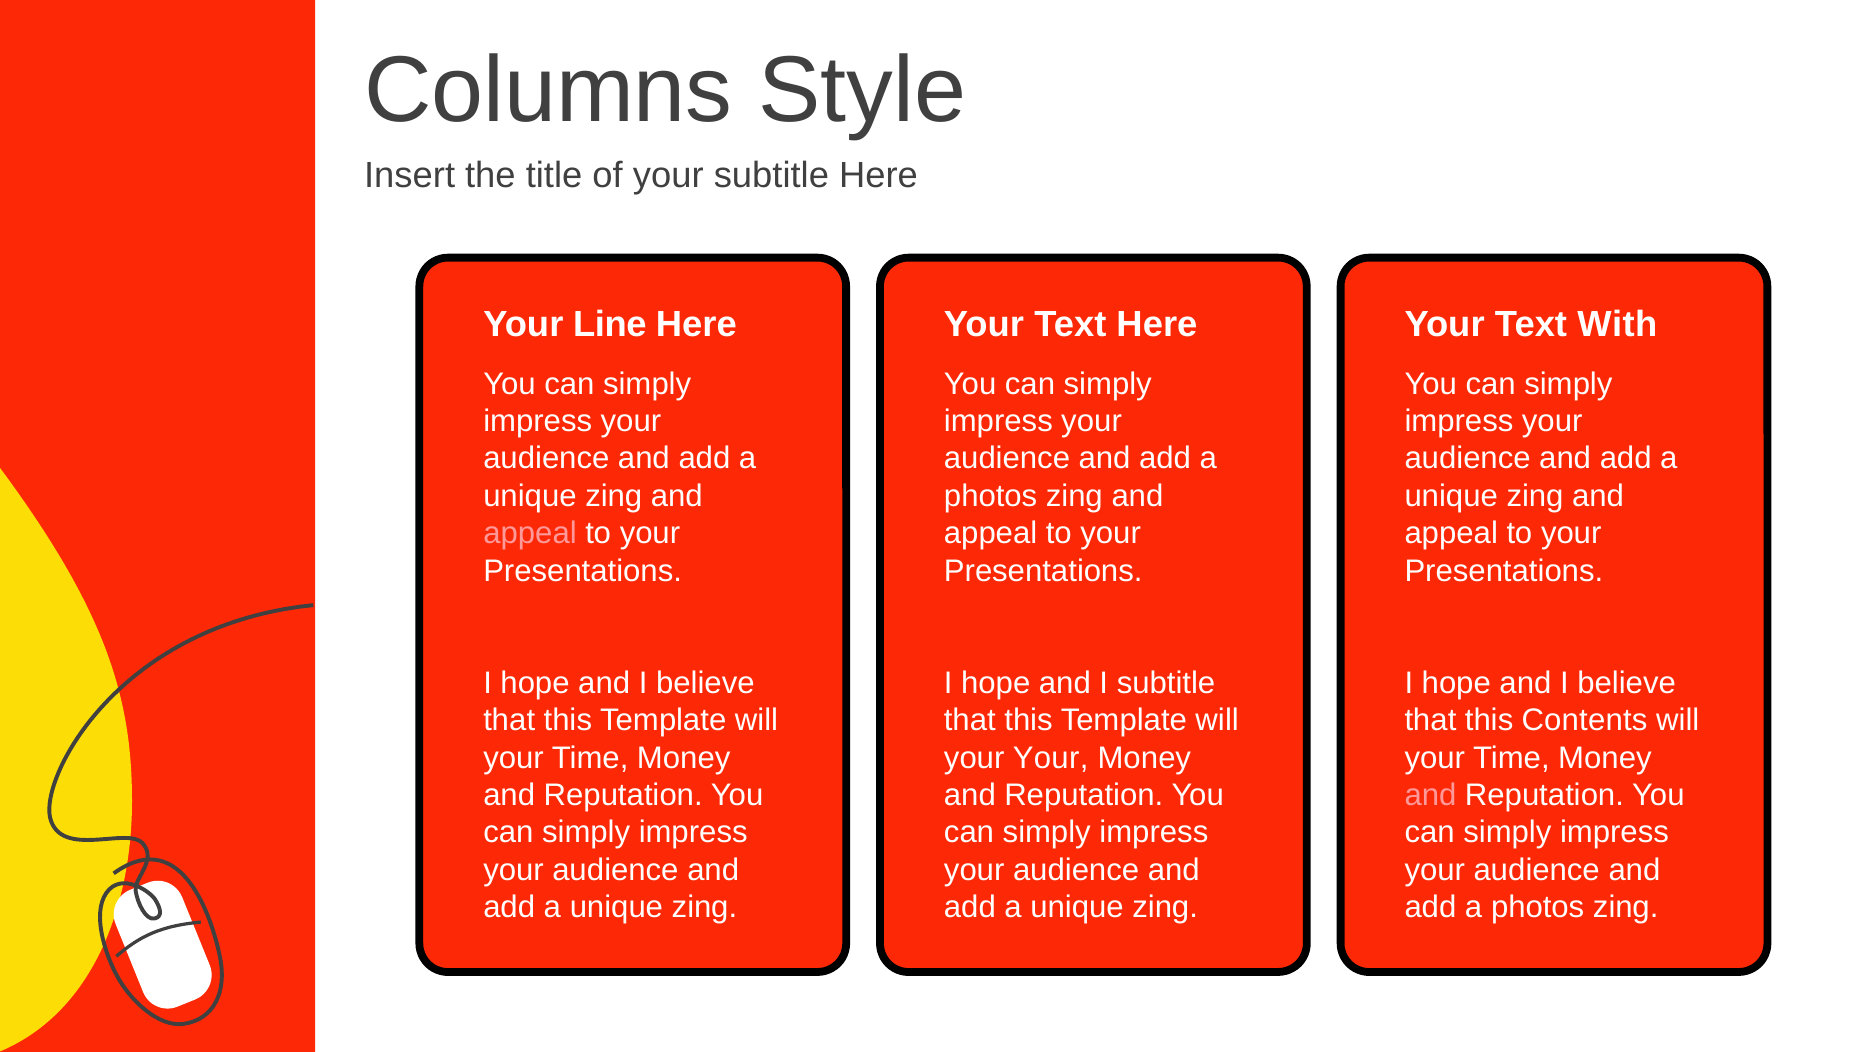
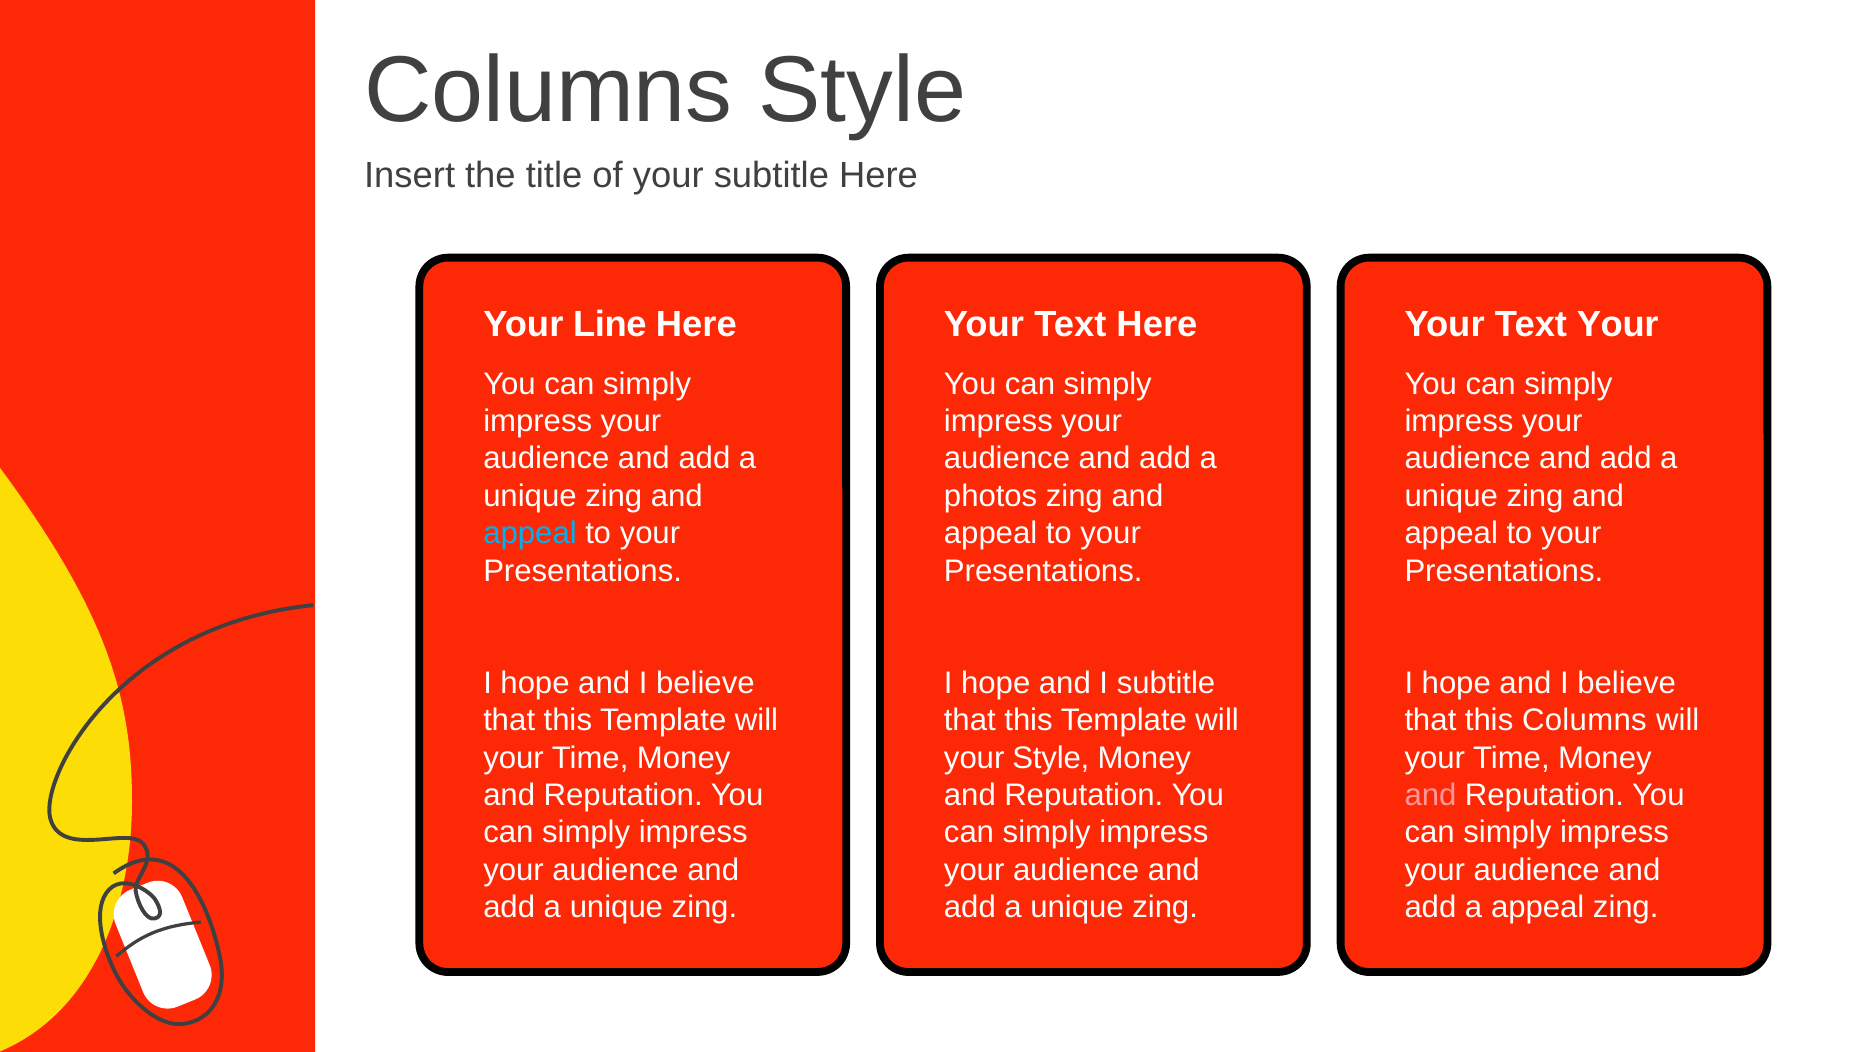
Text With: With -> Your (1618, 324)
appeal colour: pink -> light blue (530, 533)
this Contents: Contents -> Columns (1584, 720)
your Your: Your -> Style (1051, 757)
photos: photos -> appeal (1538, 907)
